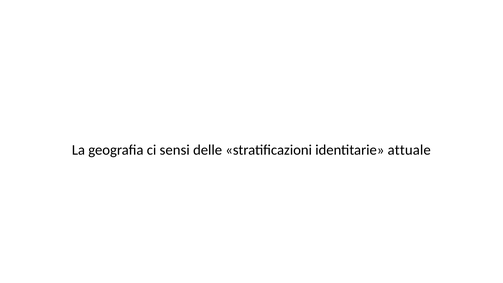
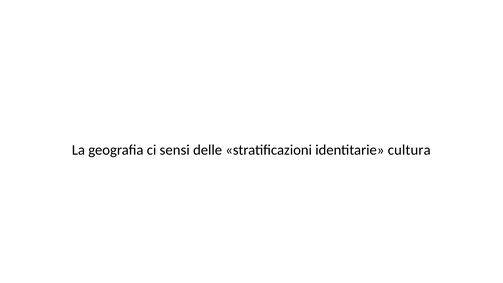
attuale: attuale -> cultura (409, 150)
